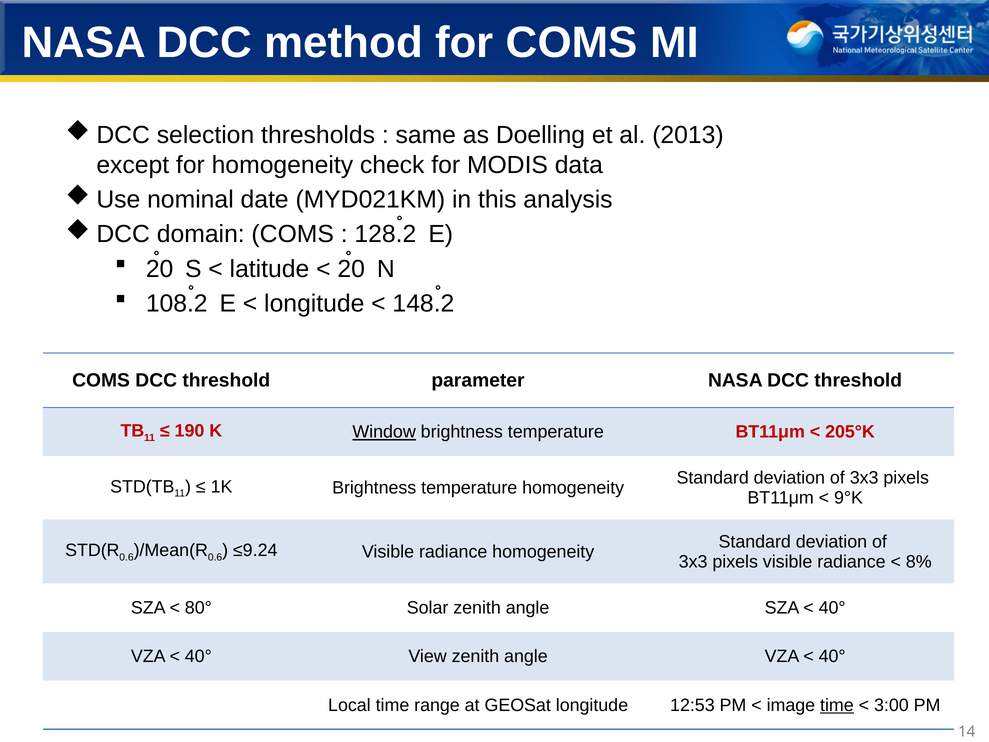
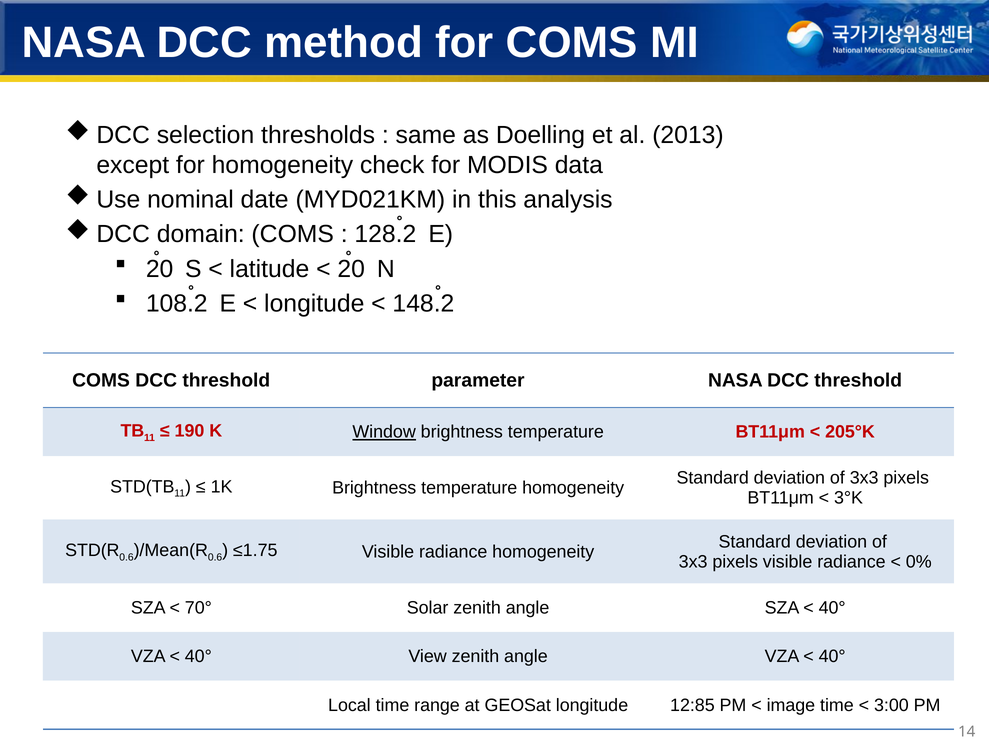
9°K: 9°K -> 3°K (849, 498)
≤9.24: ≤9.24 -> ≤1.75 (255, 550)
8%: 8% -> 0% (919, 561)
80°: 80° -> 70° (198, 608)
12:53: 12:53 -> 12:85 (692, 705)
time underline: present -> none (837, 705)
